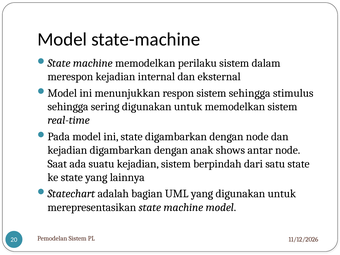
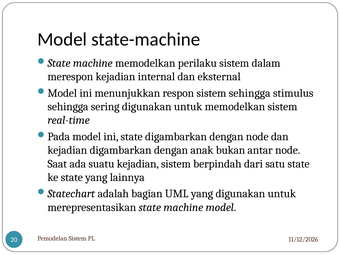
shows: shows -> bukan (231, 150)
